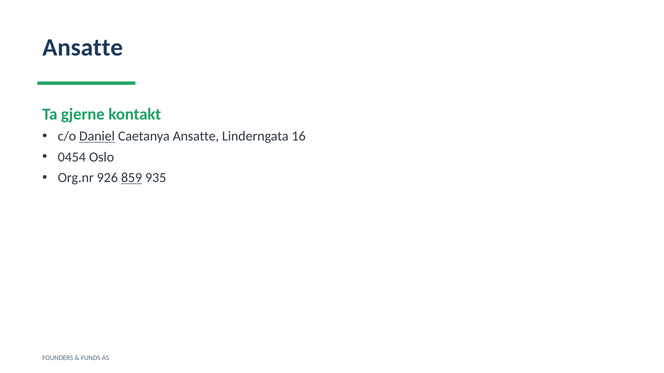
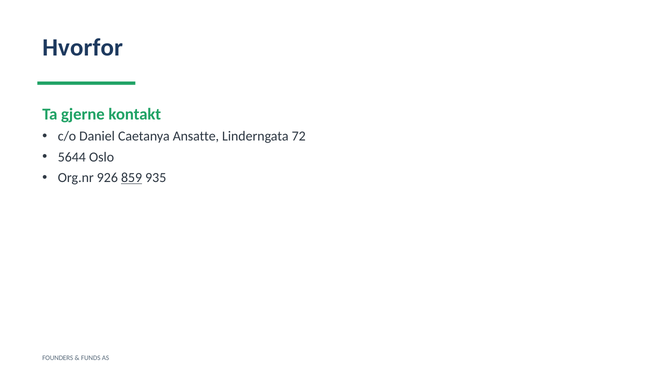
Ansatte: Ansatte -> Hvorfor (83, 47)
Daniel underline: present -> none (97, 137)
16: 16 -> 72 (299, 137)
0454: 0454 -> 5644 (72, 157)
